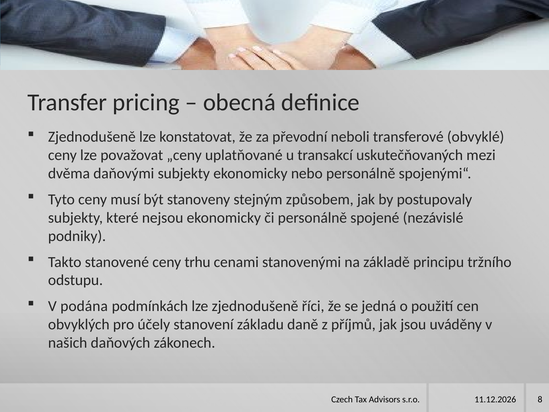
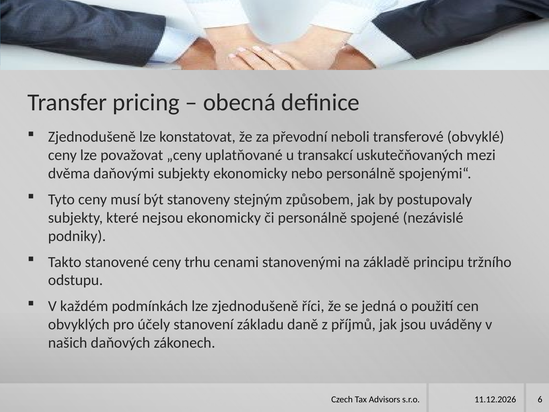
podána: podána -> každém (84, 306)
8: 8 -> 6 (540, 399)
